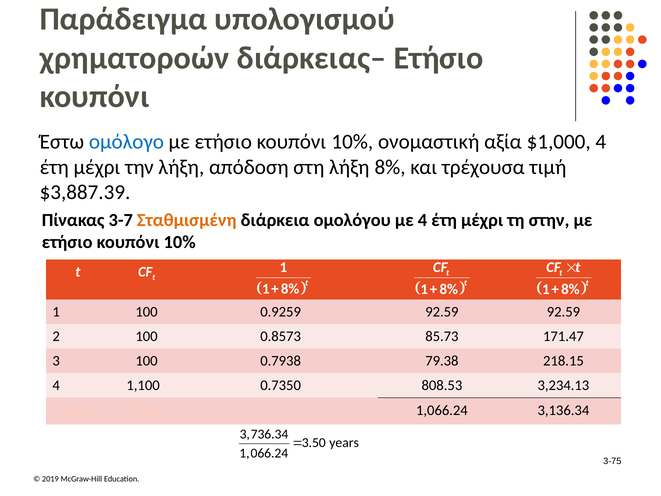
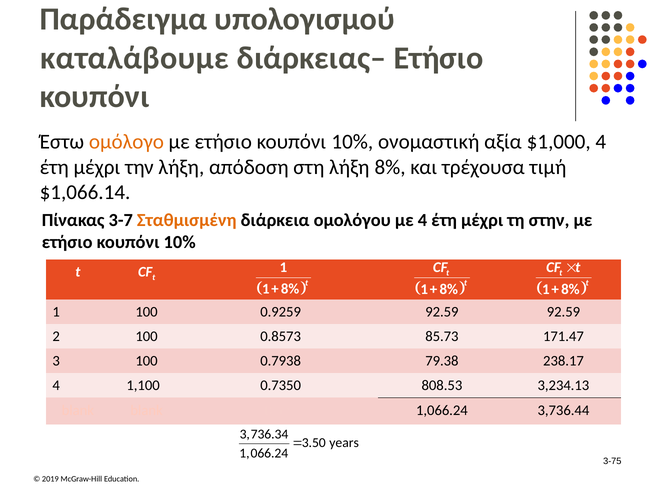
χρηματοροών: χρηματοροών -> καταλάβουμε (134, 58)
ομόλογο colour: blue -> orange (126, 142)
$3,887.39: $3,887.39 -> $1,066.14 (85, 192)
218.15: 218.15 -> 238.17 (563, 361)
3,136.34: 3,136.34 -> 3,736.44 (563, 410)
